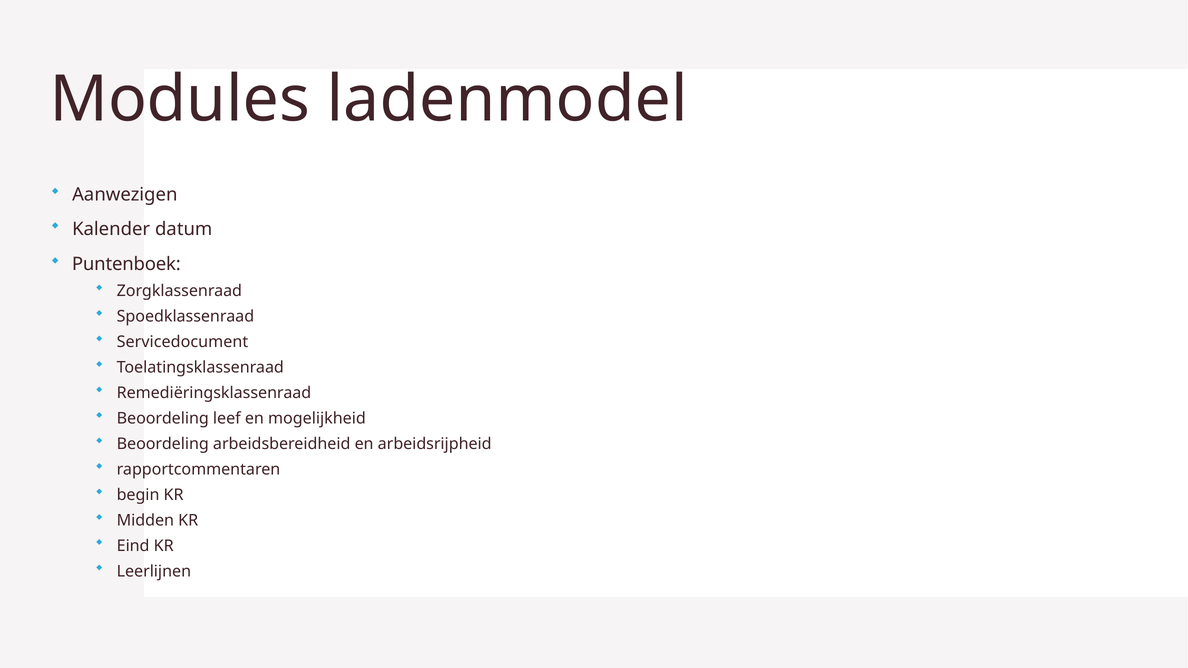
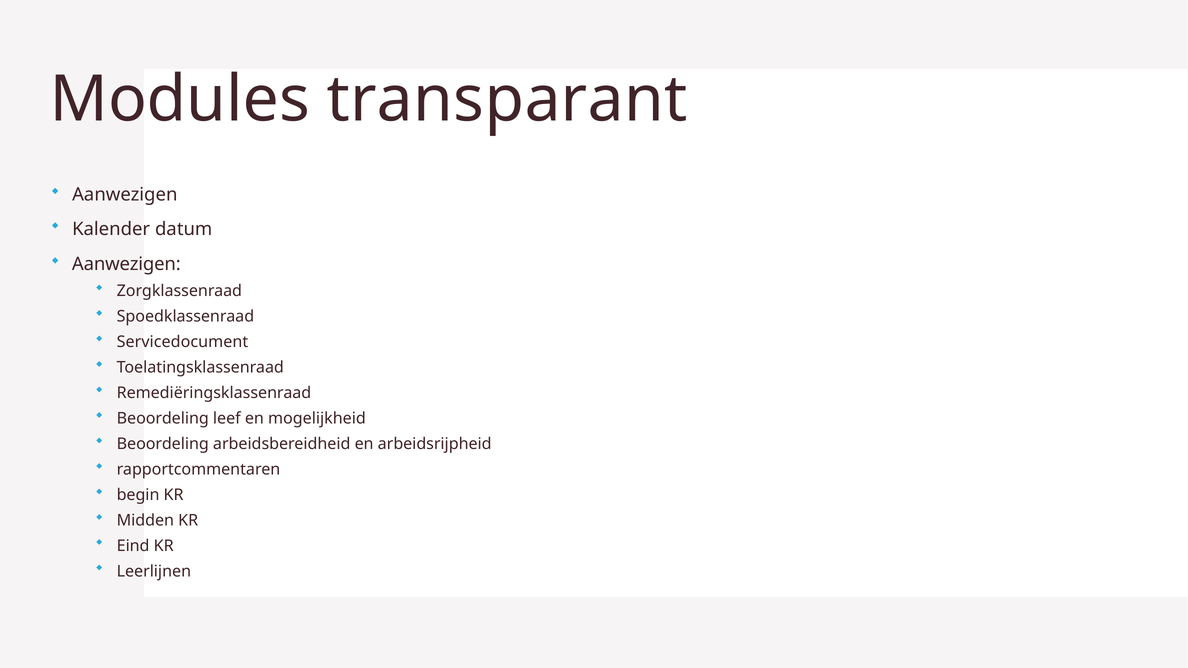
ladenmodel: ladenmodel -> transparant (507, 100)
Puntenboek: Puntenboek -> Aanwezigen (126, 264)
